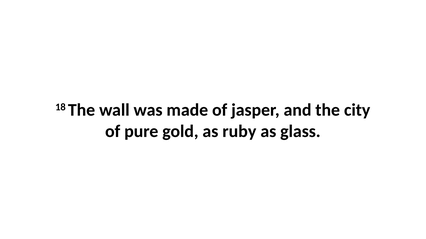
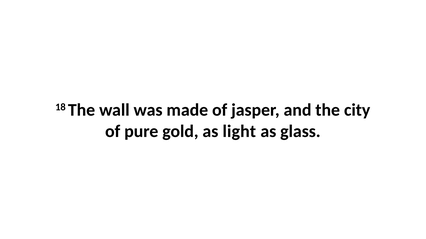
ruby: ruby -> light (239, 132)
